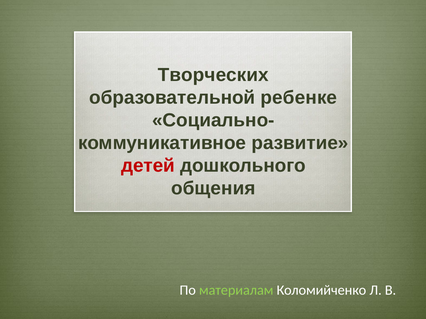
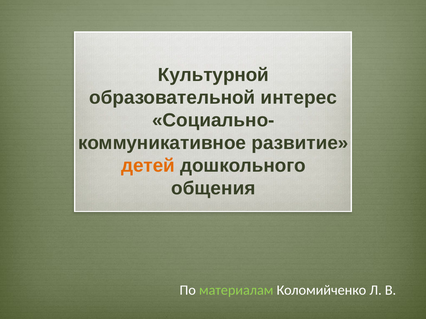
Творческих: Творческих -> Культурной (213, 75)
ребенке: ребенке -> интерес (299, 98)
детей colour: red -> orange (148, 166)
